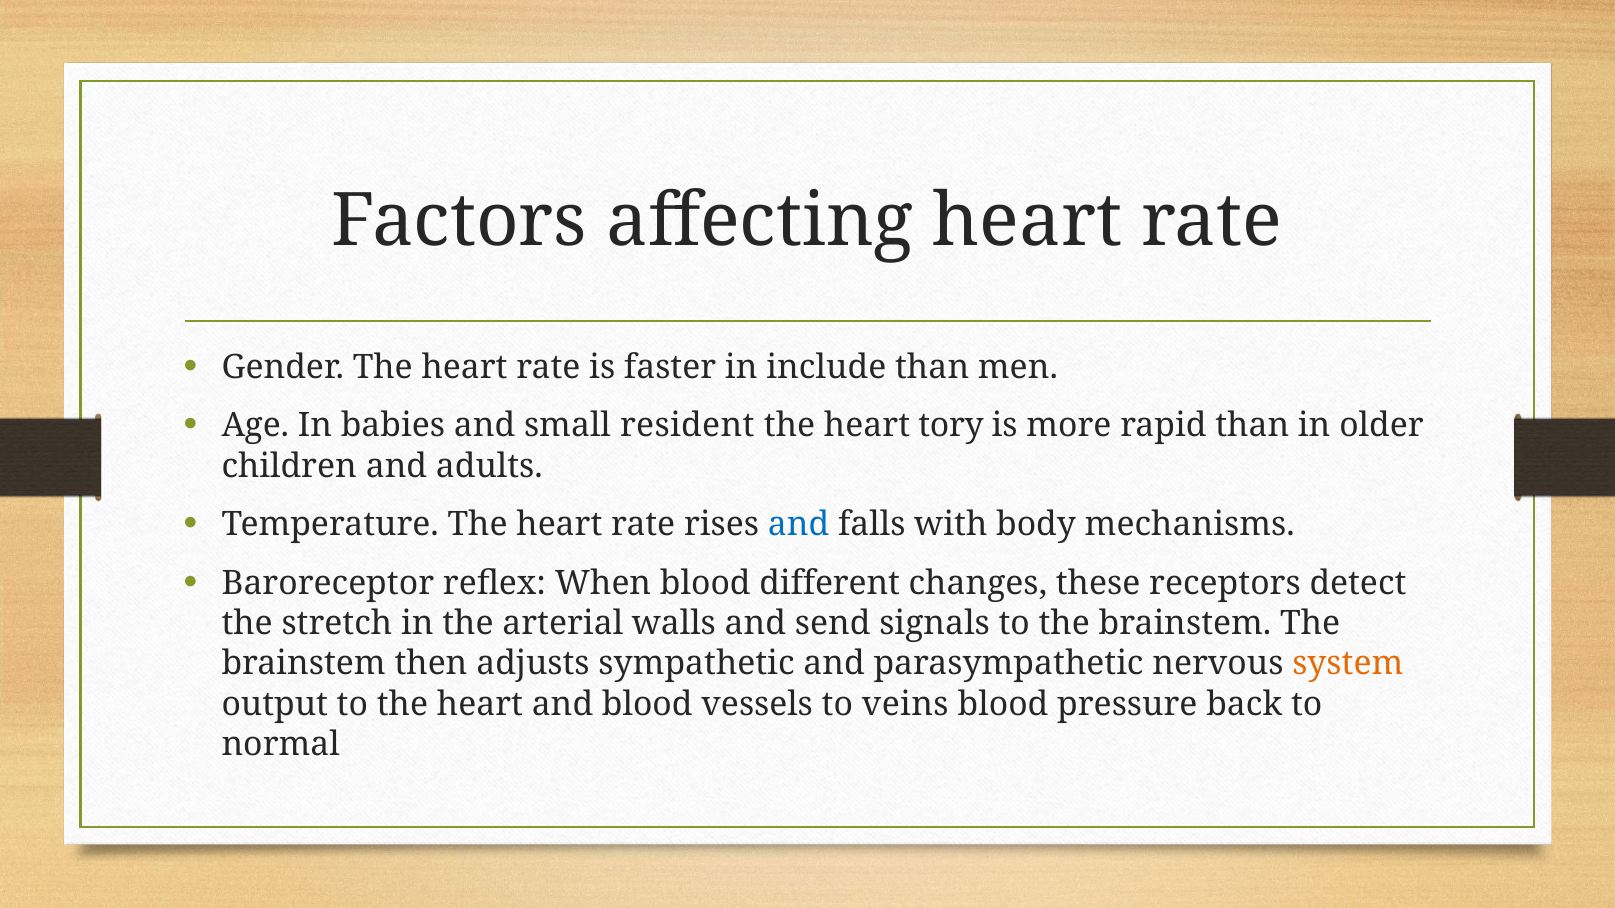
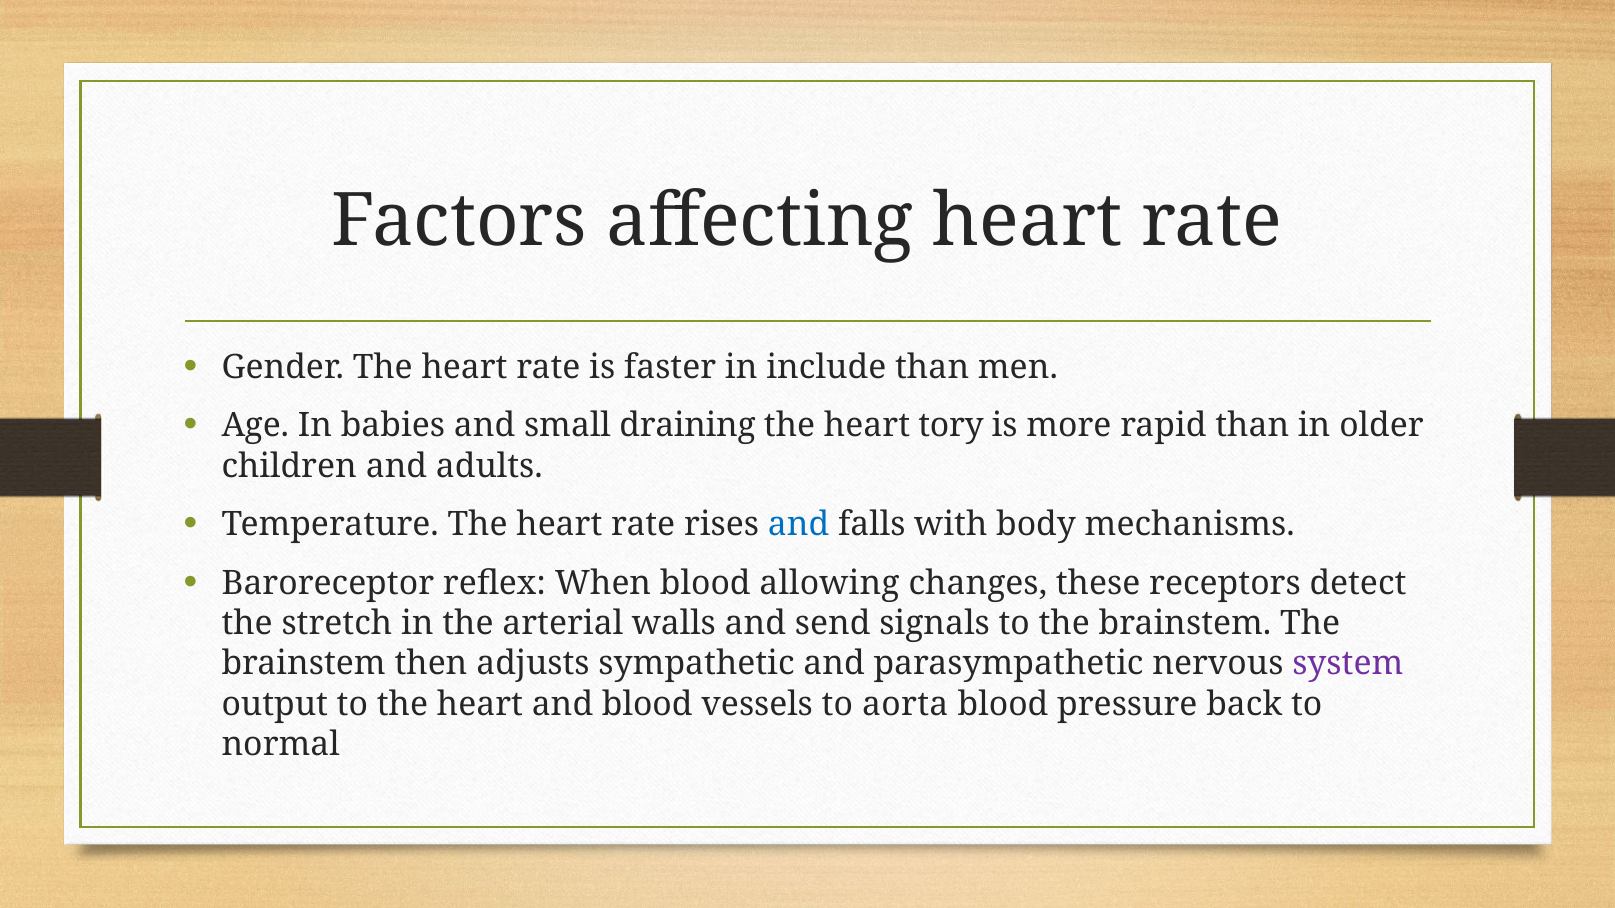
resident: resident -> draining (688, 426)
different: different -> allowing (830, 583)
system colour: orange -> purple (1348, 664)
veins: veins -> aorta (905, 705)
